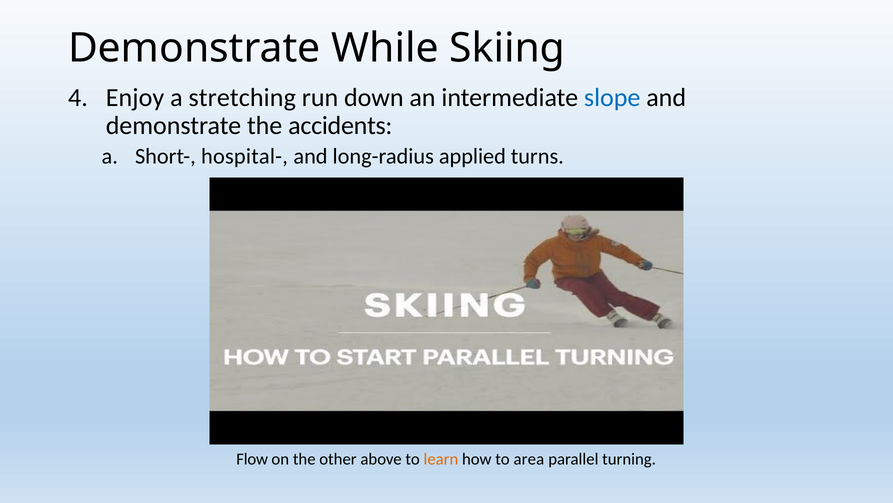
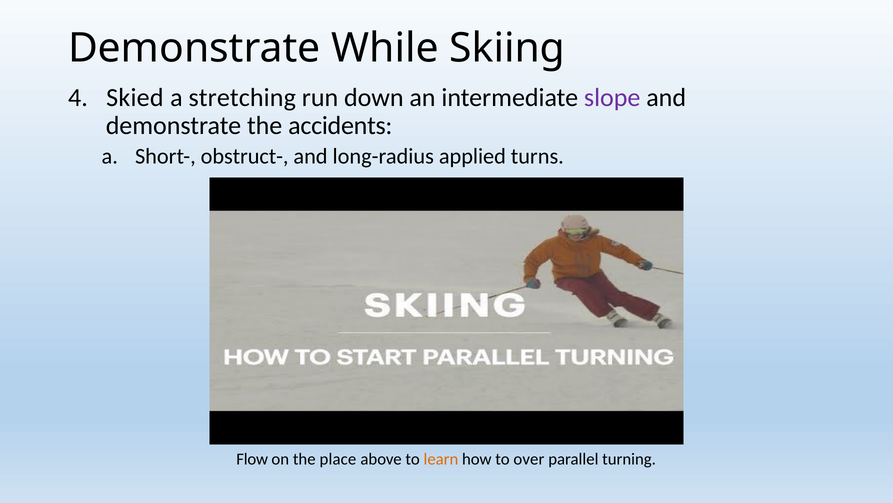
Enjoy: Enjoy -> Skied (135, 97)
slope colour: blue -> purple (612, 97)
hospital-: hospital- -> obstruct- (245, 156)
other: other -> place (338, 459)
area: area -> over (529, 459)
